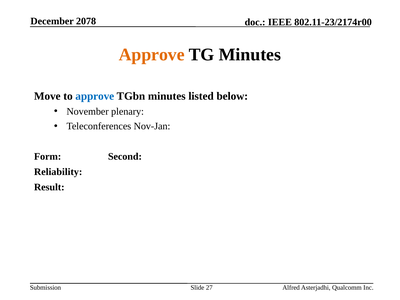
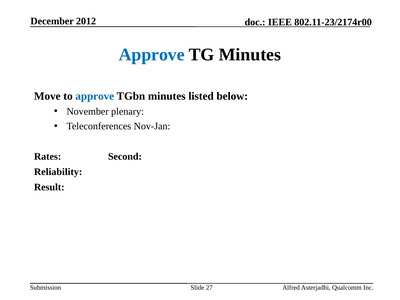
2078: 2078 -> 2012 (86, 21)
Approve colour: orange -> blue (152, 55)
Form: Form -> Rates (48, 156)
